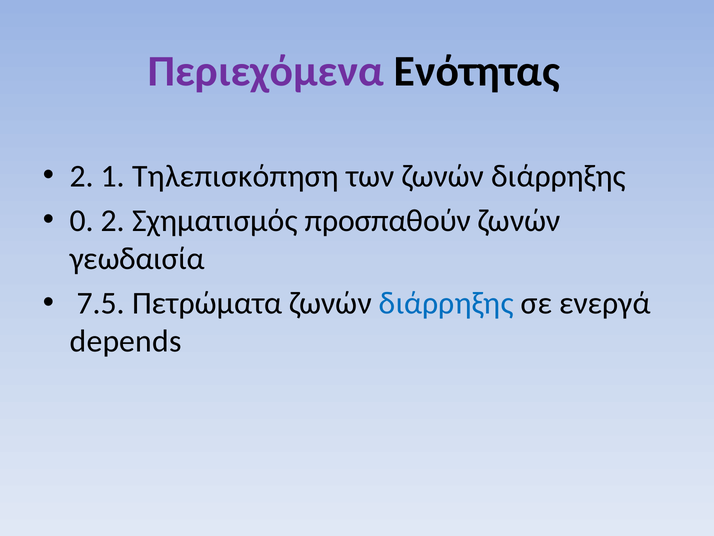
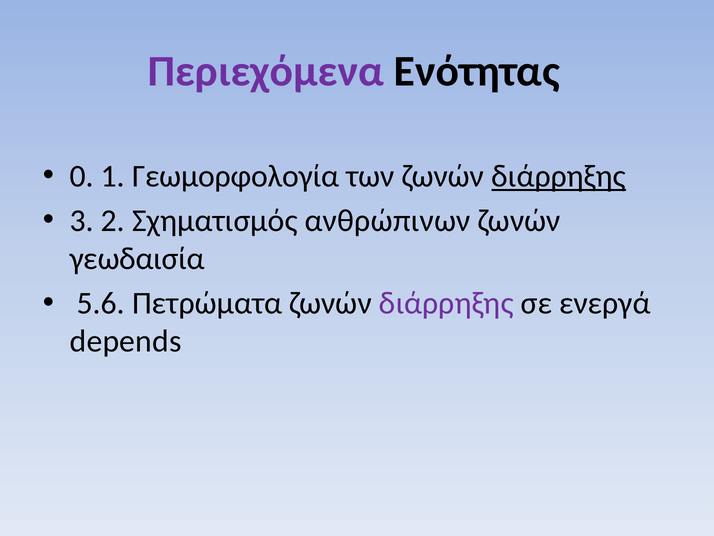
2: 2 -> 0 (82, 176)
Τηλεπισκόπηση: Τηλεπισκόπηση -> Γεωμορφολογία (236, 176)
διάρρηξης underline: none -> present (559, 176)
0: 0 -> 3 (82, 220)
προσπαθούν: προσπαθούν -> ανθρώπινων (388, 220)
7.5: 7.5 -> 5.6 (101, 303)
διάρρηξης colour: blue -> purple (446, 303)
